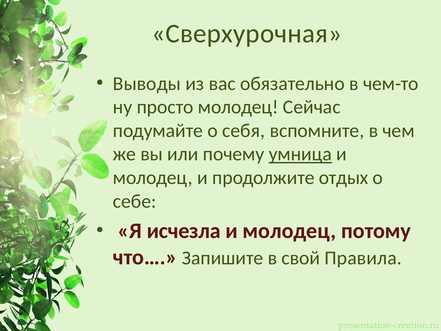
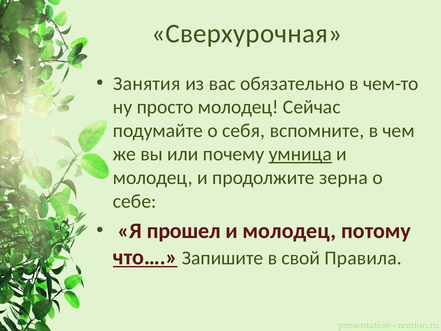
Выводы: Выводы -> Занятия (147, 83)
отдых: отдых -> зерна (343, 178)
исчезла: исчезла -> прошел (184, 231)
что… underline: none -> present (145, 257)
